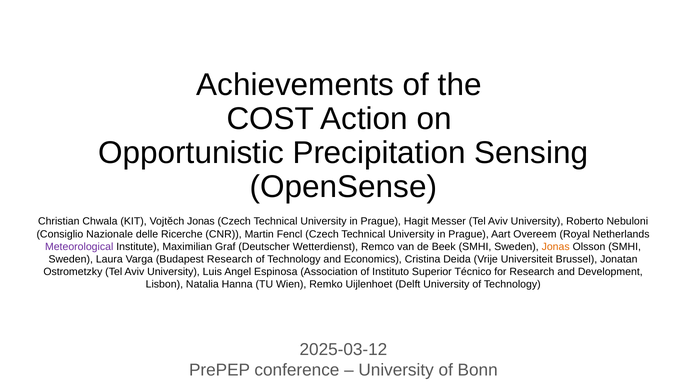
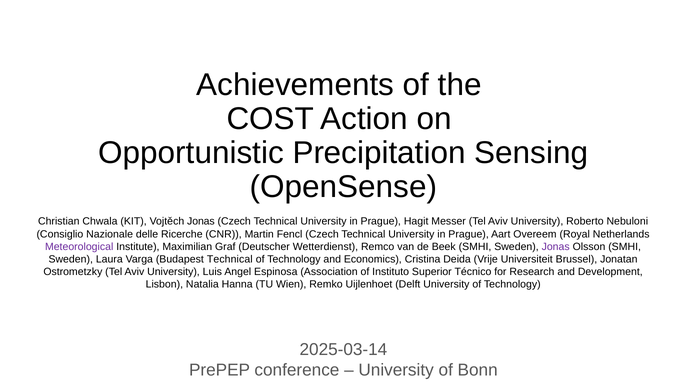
Jonas colour: orange -> purple (556, 247)
Budapest Research: Research -> Technical (230, 260)
2025-03-12: 2025-03-12 -> 2025-03-14 (343, 350)
